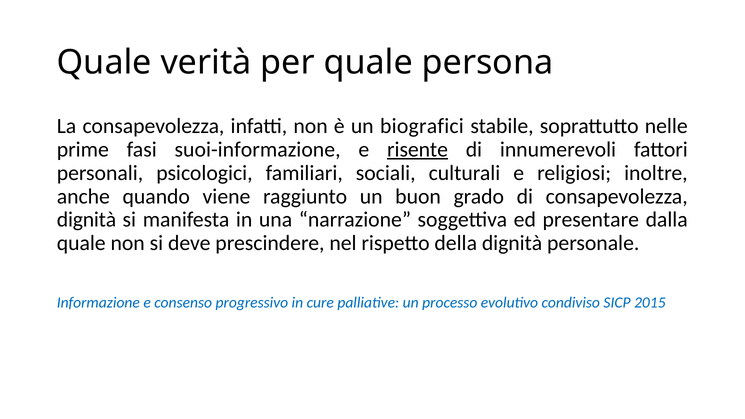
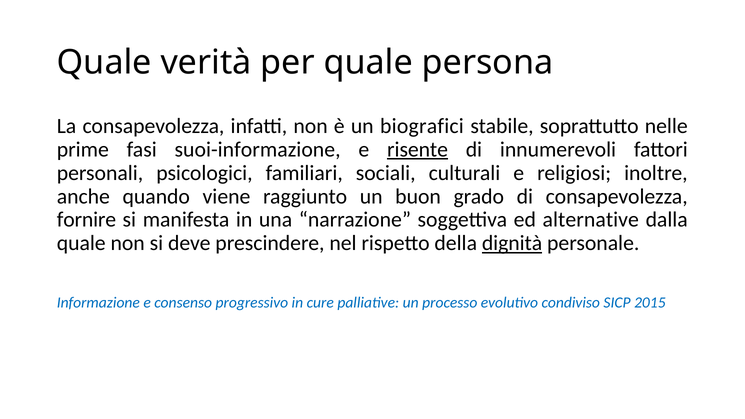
dignità: dignità -> fornire (86, 220)
presentare: presentare -> alternative (591, 220)
dignità underline: none -> present (512, 243)
